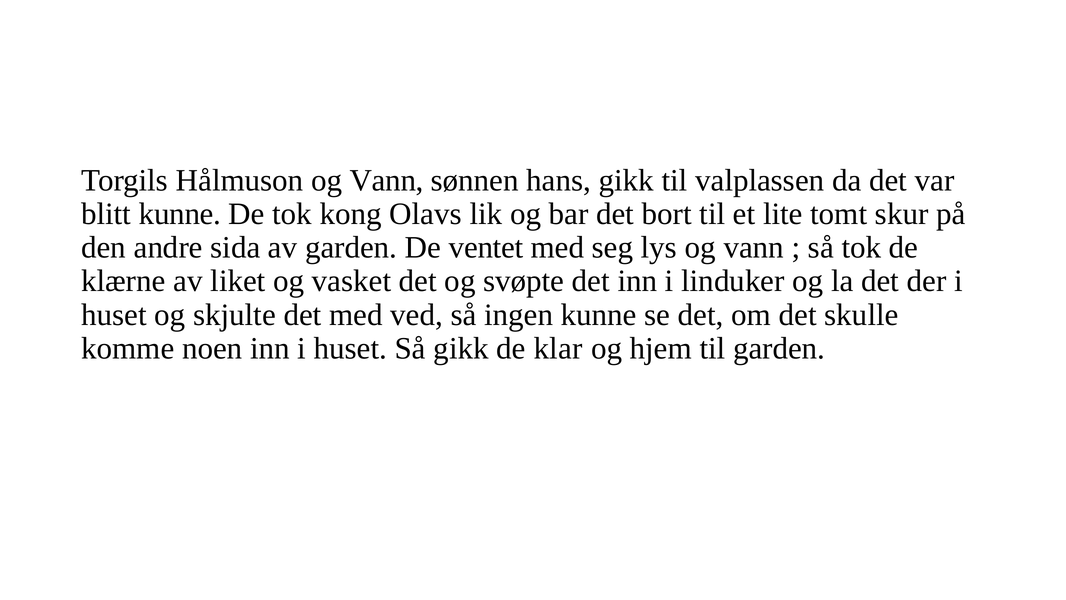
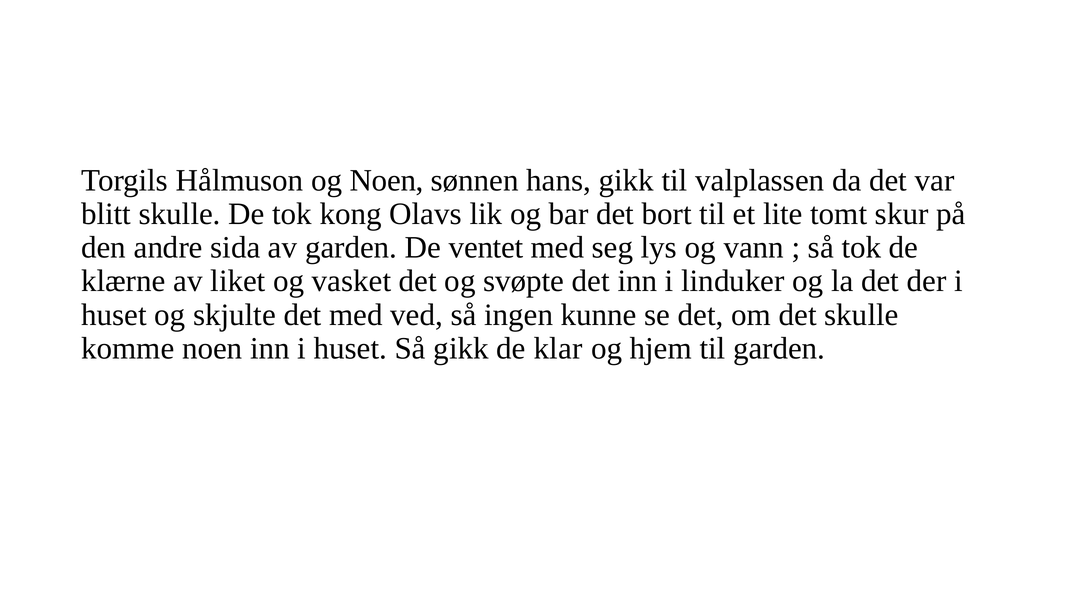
Hålmuson og Vann: Vann -> Noen (387, 180)
blitt kunne: kunne -> skulle (180, 214)
